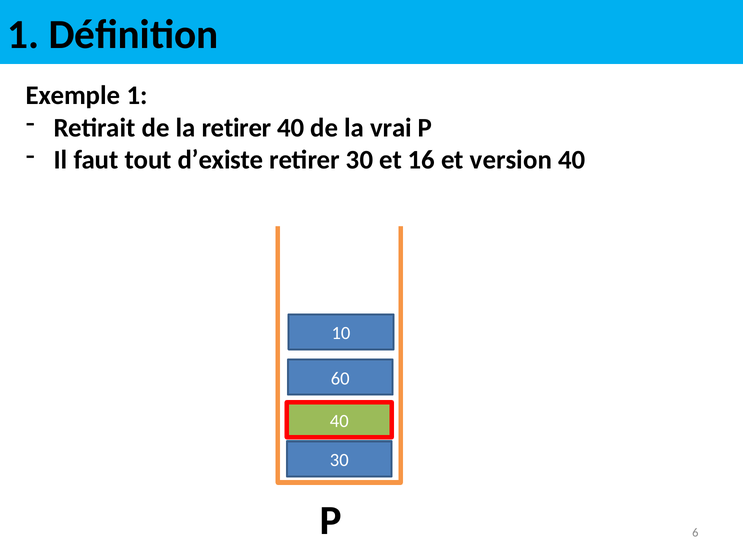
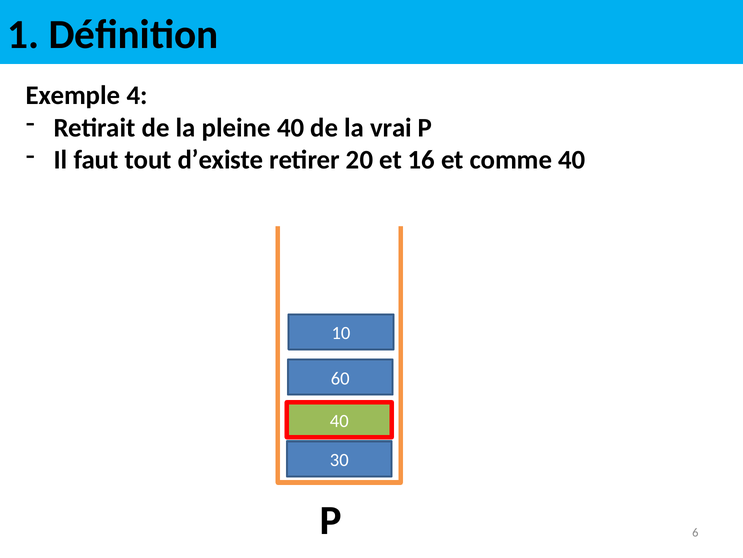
Exemple 1: 1 -> 4 (137, 95)
la retirer: retirer -> pleine (236, 128)
retirer 30: 30 -> 20 (360, 160)
version: version -> comme (511, 160)
